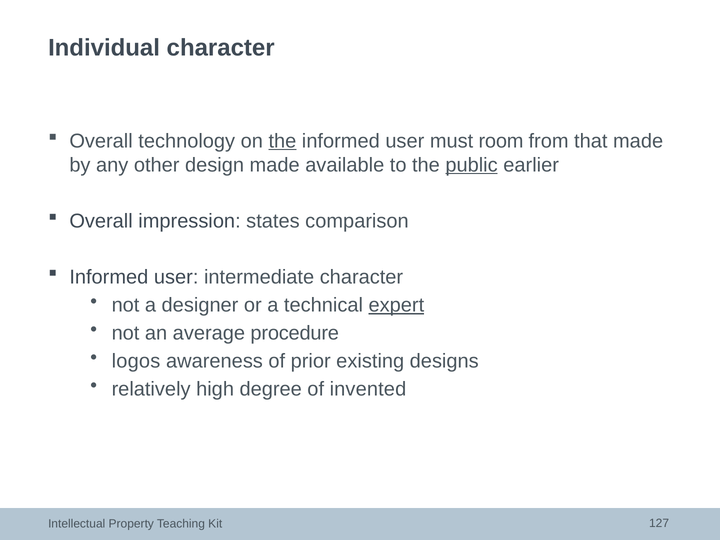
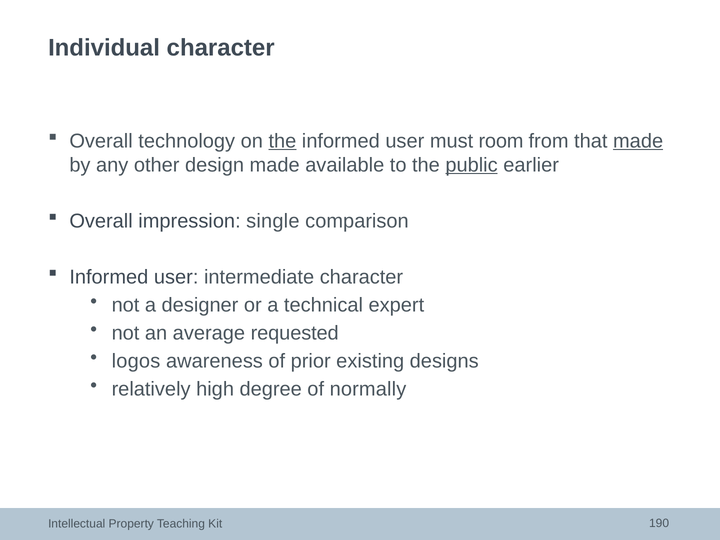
made underline: none -> present (638, 141)
states: states -> single (273, 221)
expert underline: present -> none (396, 305)
procedure: procedure -> requested (295, 333)
invented: invented -> normally (368, 389)
127: 127 -> 190 (659, 523)
